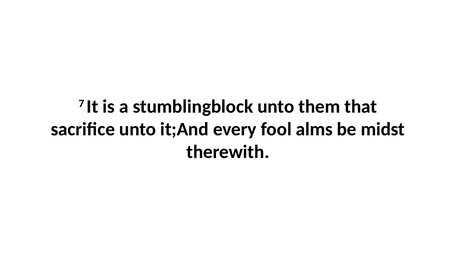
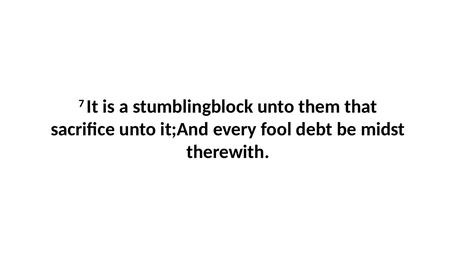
alms: alms -> debt (314, 130)
